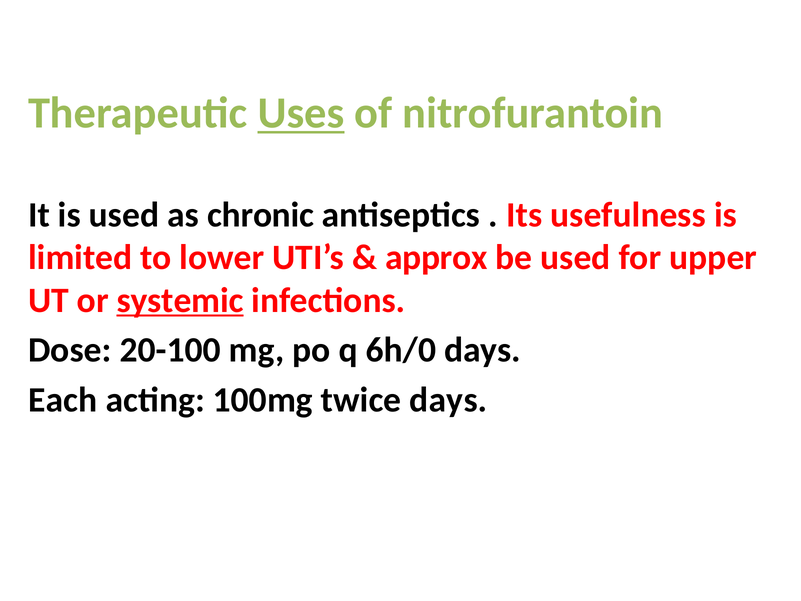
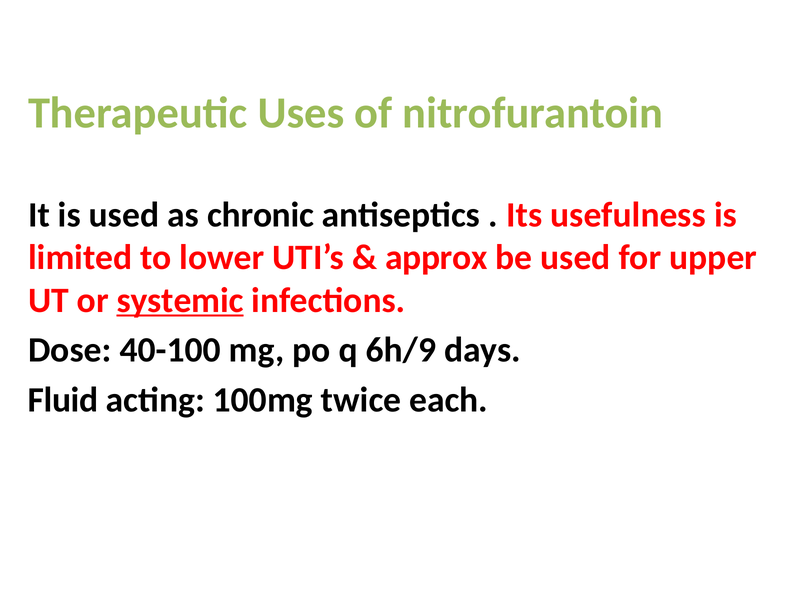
Uses underline: present -> none (301, 113)
20-100: 20-100 -> 40-100 (170, 350)
6h/0: 6h/0 -> 6h/9 (401, 350)
Each: Each -> Fluid (63, 400)
twice days: days -> each (449, 400)
